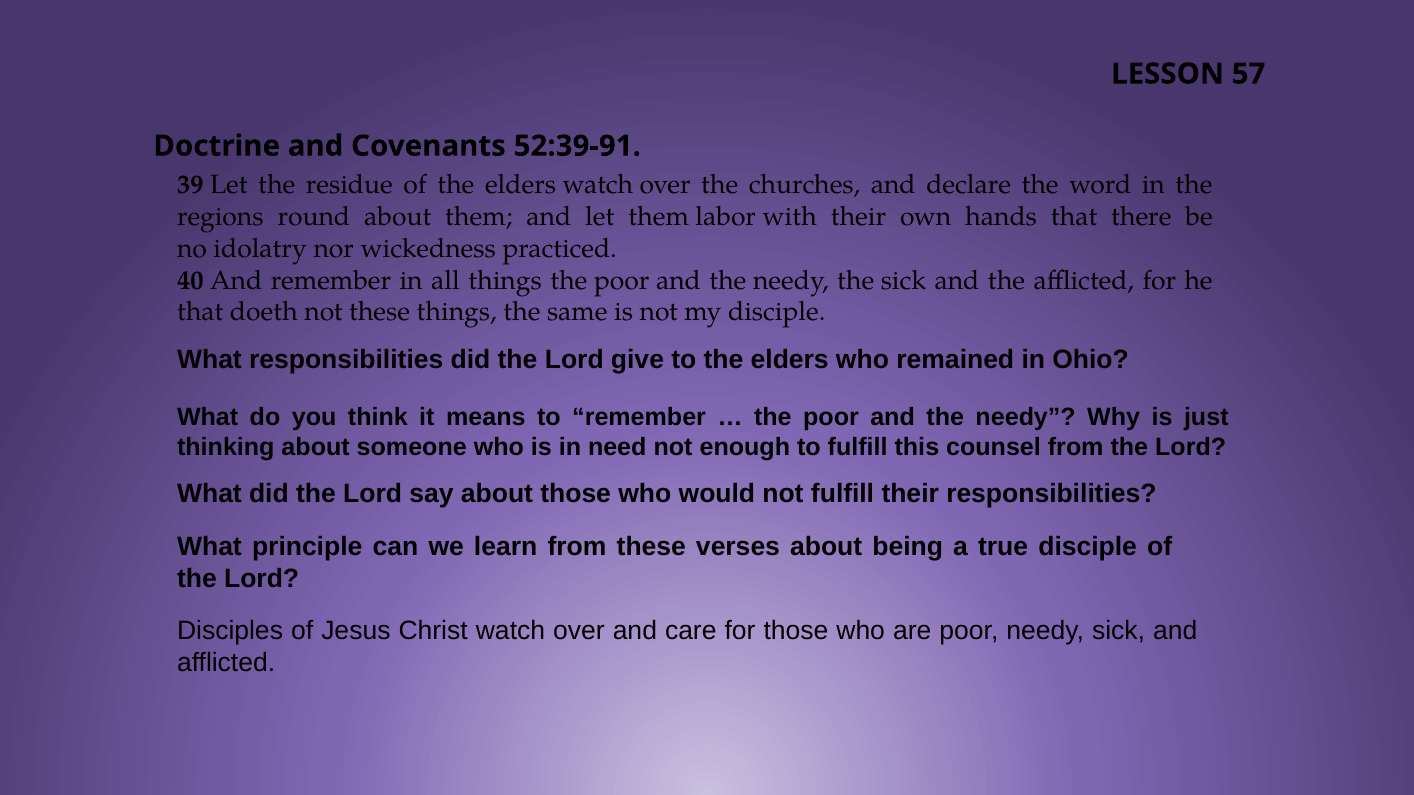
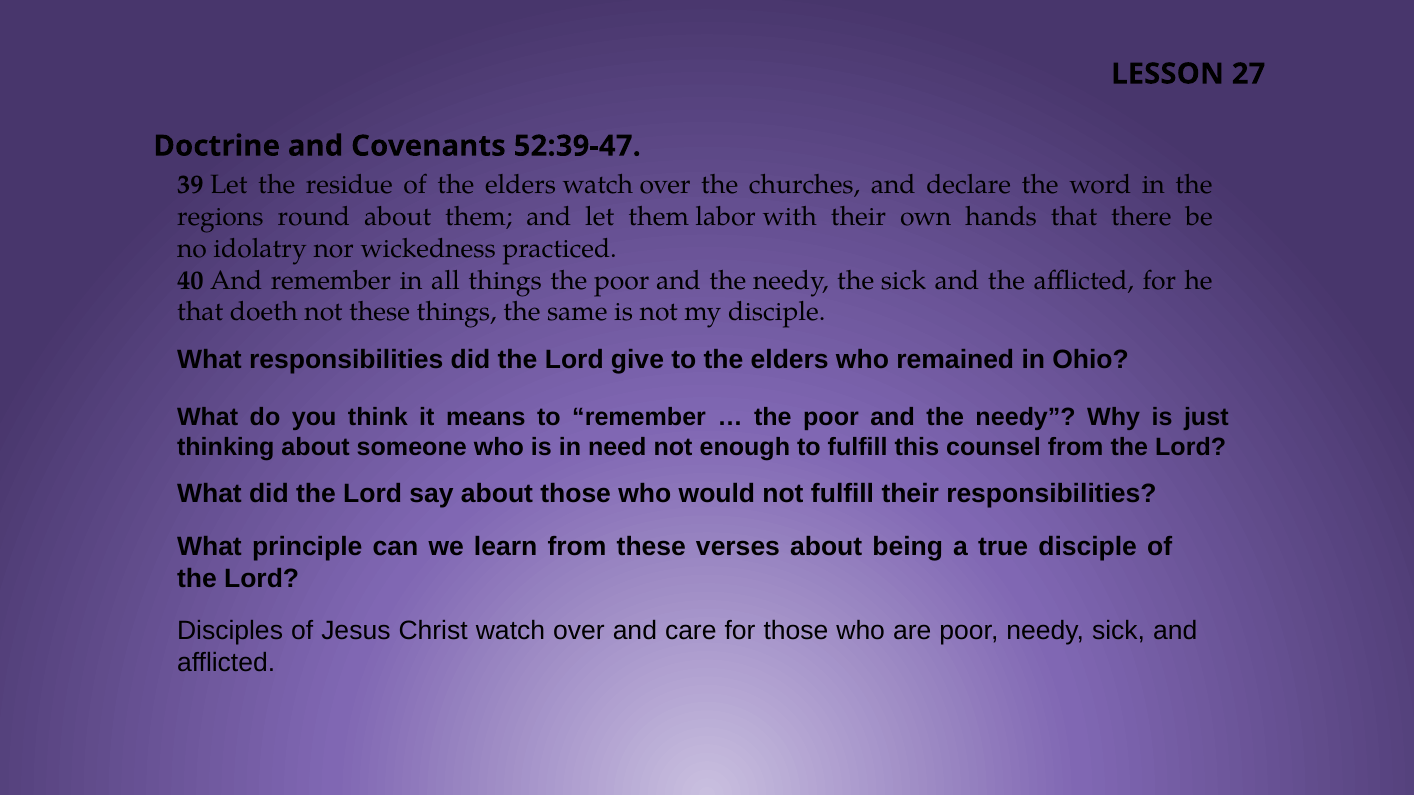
57: 57 -> 27 (1249, 74)
52:39-91: 52:39-91 -> 52:39-47 (577, 146)
